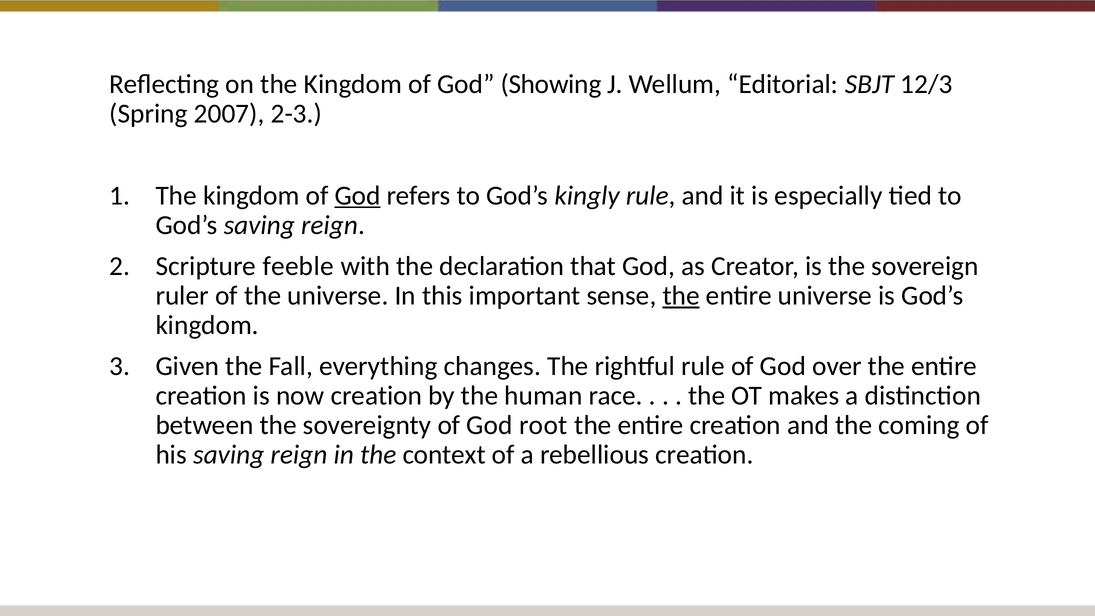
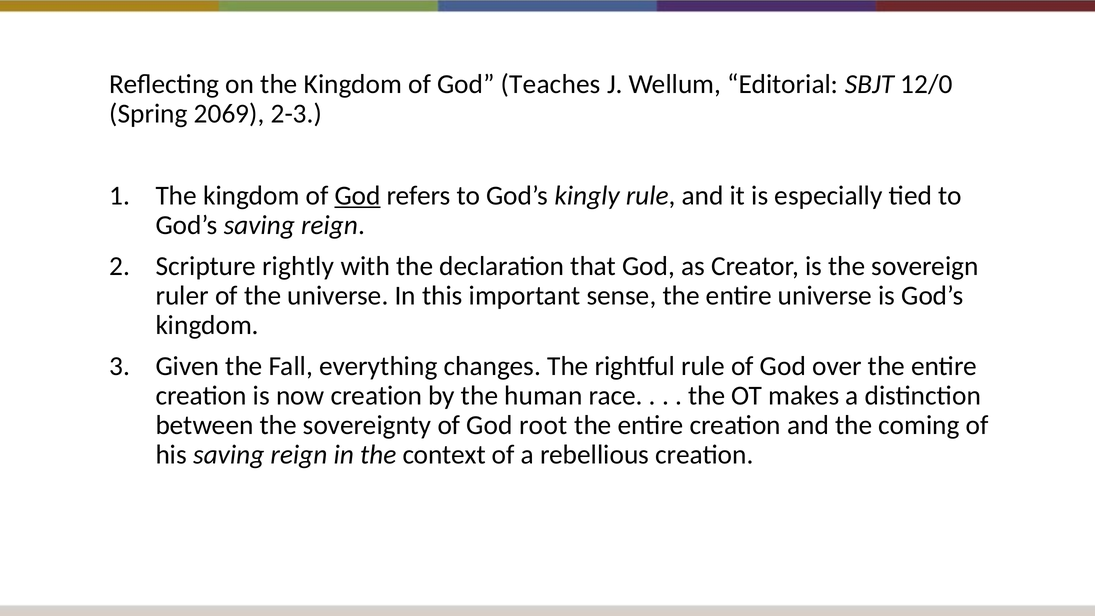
Showing: Showing -> Teaches (551, 84)
12/3: 12/3 -> 12/0 (926, 84)
2007: 2007 -> 2069 (229, 114)
feeble: feeble -> rightly (298, 266)
the underline: present -> none (681, 296)
